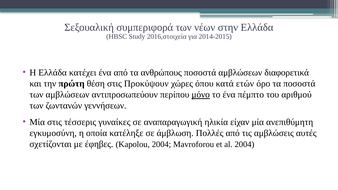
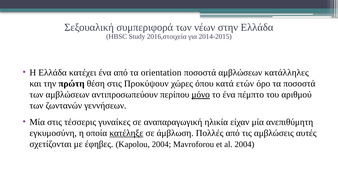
ανθρώπους: ανθρώπους -> orientation (161, 73)
διαφορετικά: διαφορετικά -> κατάλληλες (287, 73)
κατέληξε underline: none -> present (126, 133)
